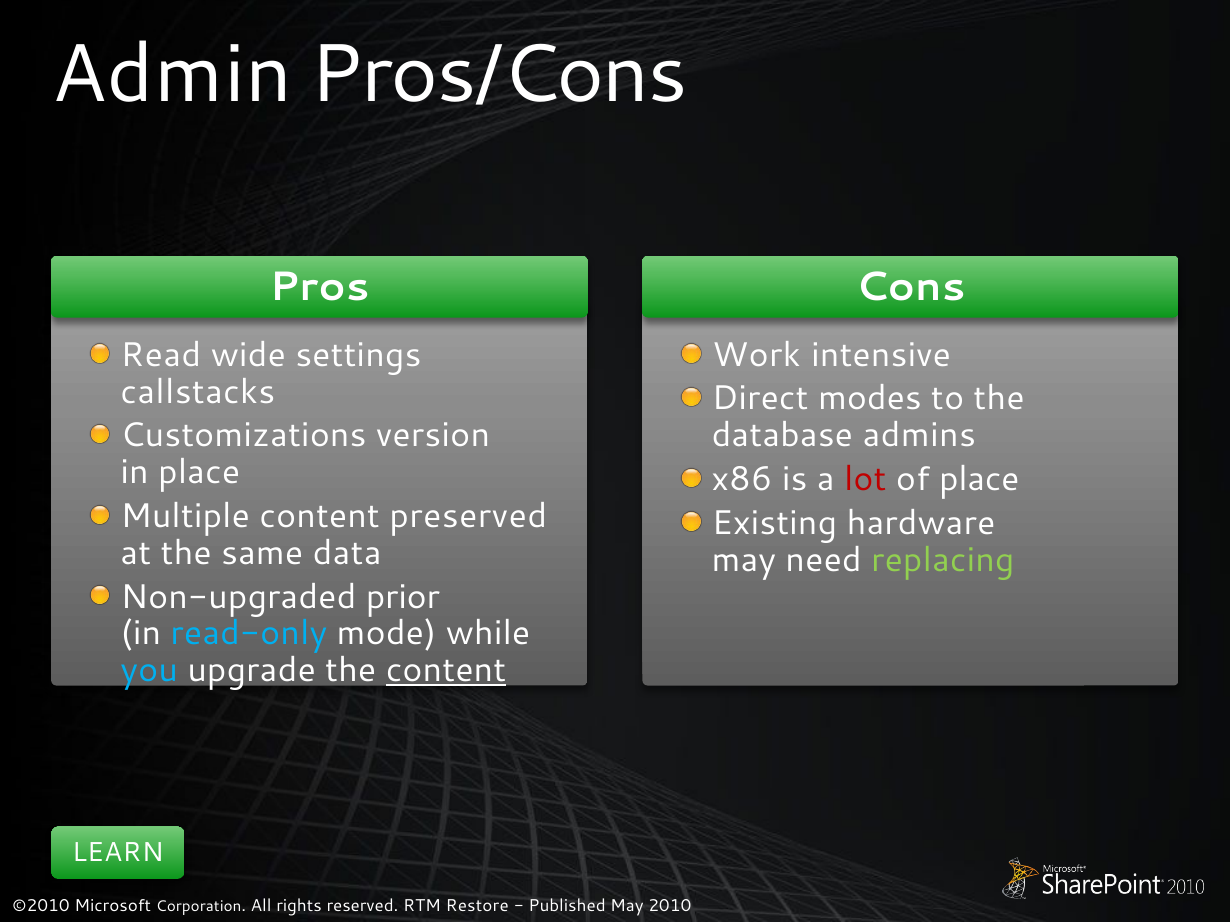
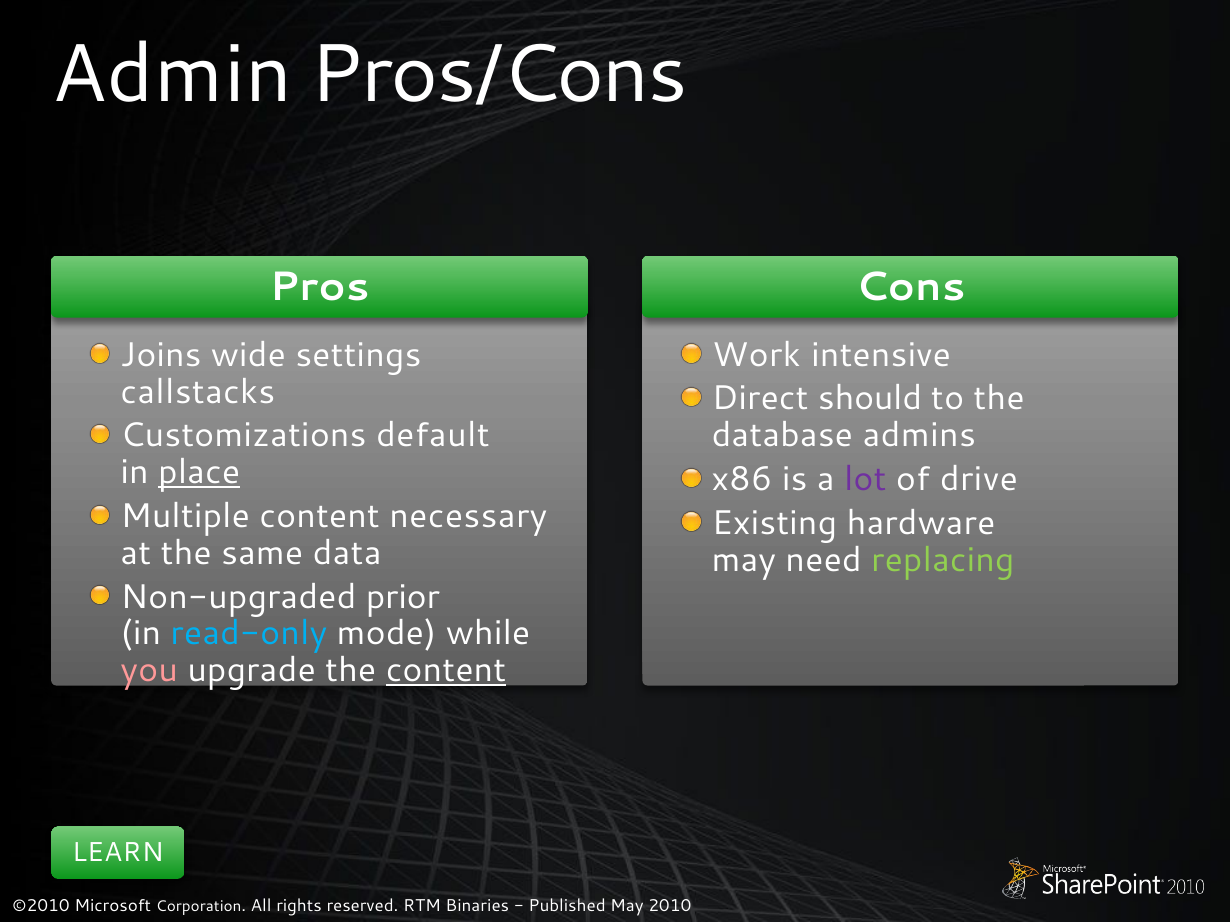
Read: Read -> Joins (161, 355)
modes: modes -> should (870, 399)
version: version -> default (433, 436)
place underline: none -> present (199, 473)
lot colour: red -> purple (865, 480)
of place: place -> drive (979, 480)
preserved: preserved -> necessary (468, 516)
you colour: light blue -> pink (149, 671)
Restore: Restore -> Binaries (477, 906)
